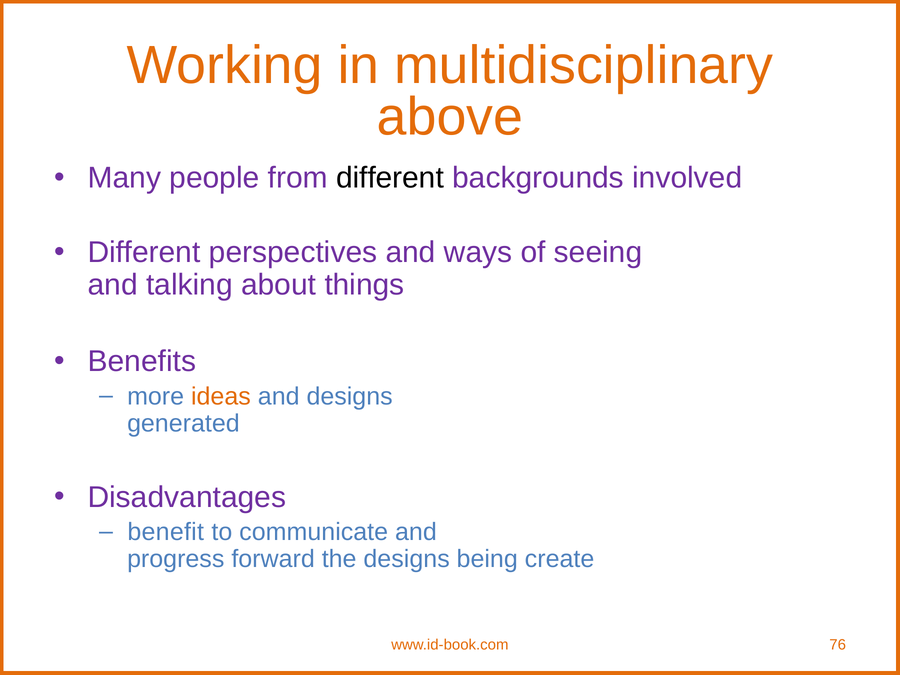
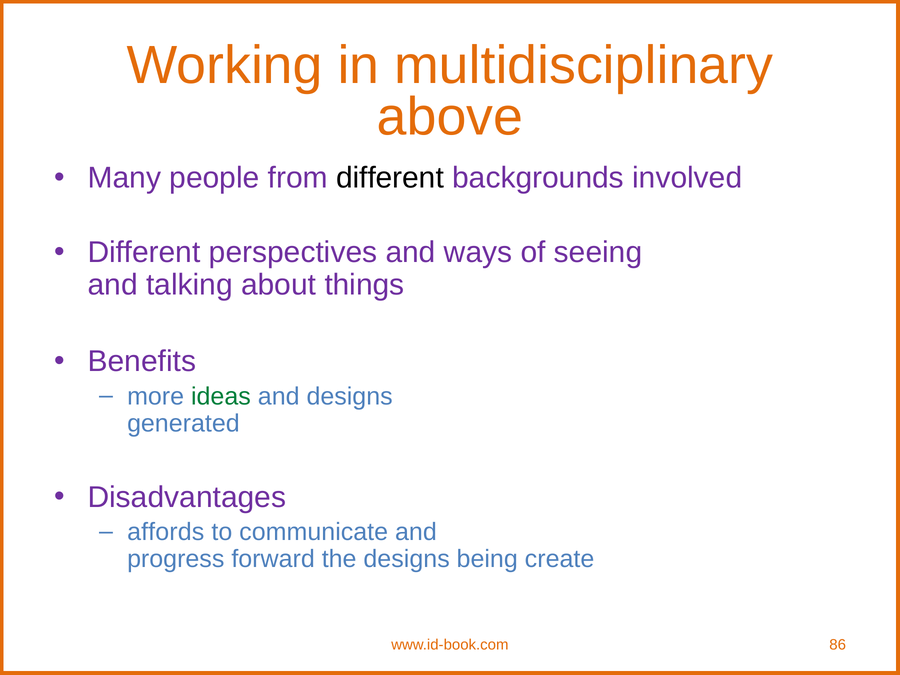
ideas colour: orange -> green (221, 396)
benefit: benefit -> affords (166, 532)
76: 76 -> 86 (838, 645)
